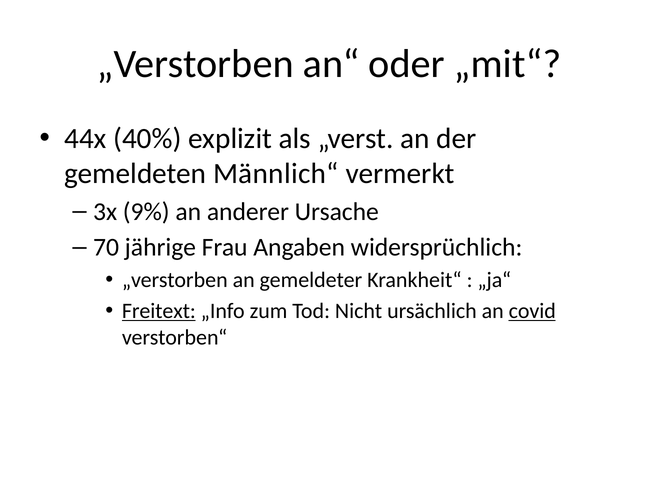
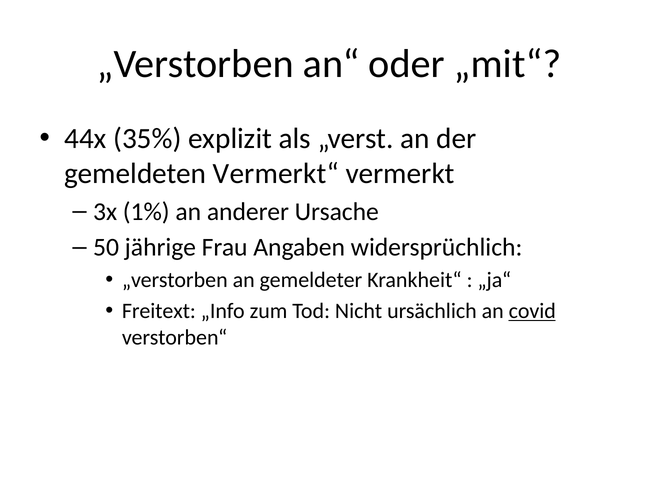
40%: 40% -> 35% (147, 138)
Männlich“: Männlich“ -> Vermerkt“ (276, 173)
9%: 9% -> 1% (146, 211)
70: 70 -> 50 (106, 247)
Freitext underline: present -> none (159, 310)
